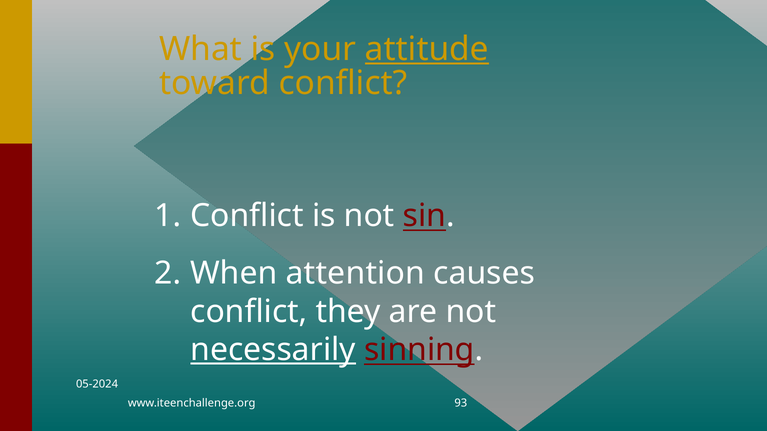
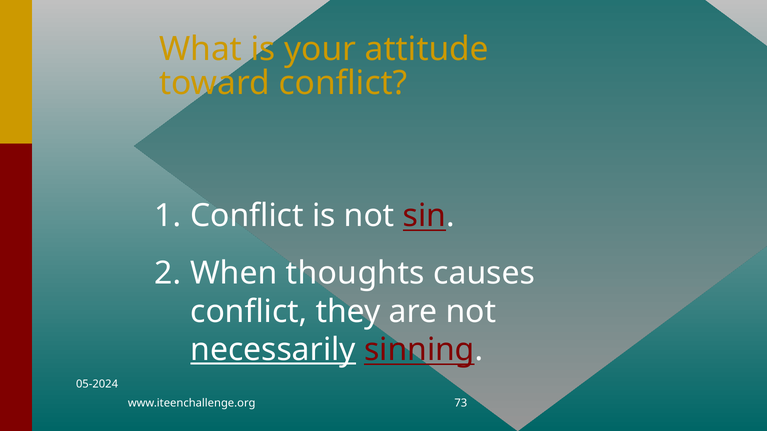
attitude underline: present -> none (427, 49)
attention: attention -> thoughts (355, 274)
93: 93 -> 73 (461, 403)
